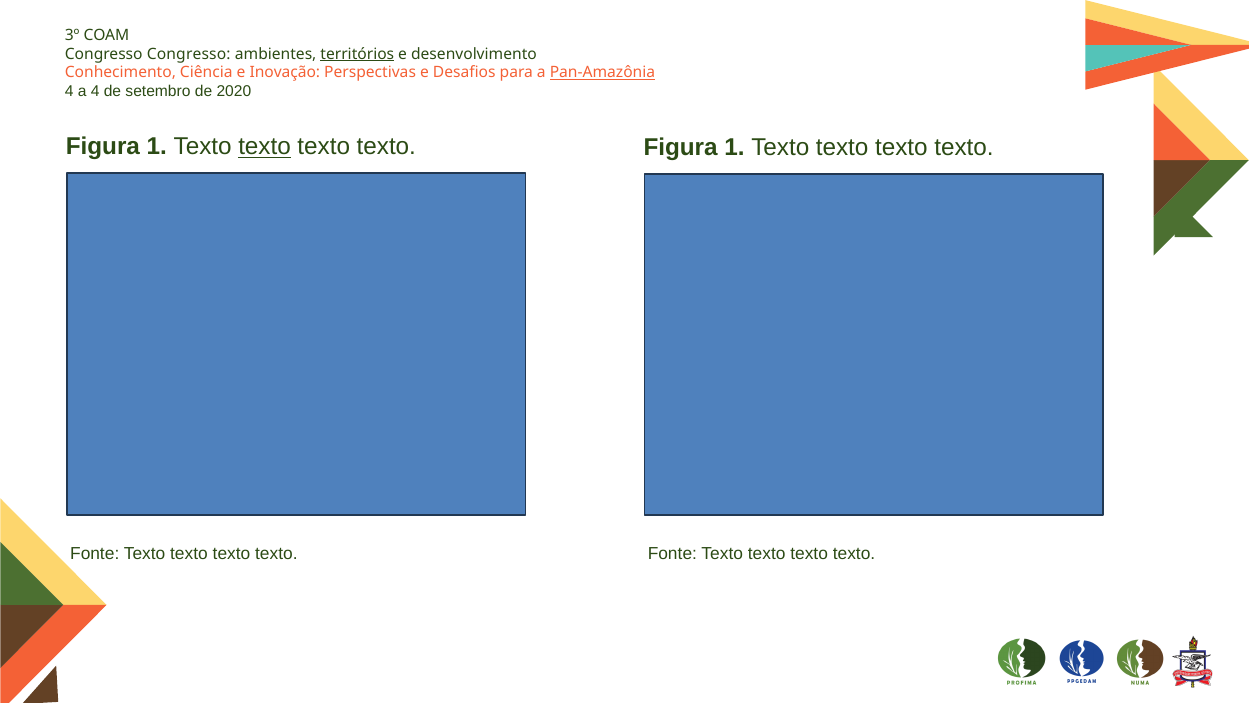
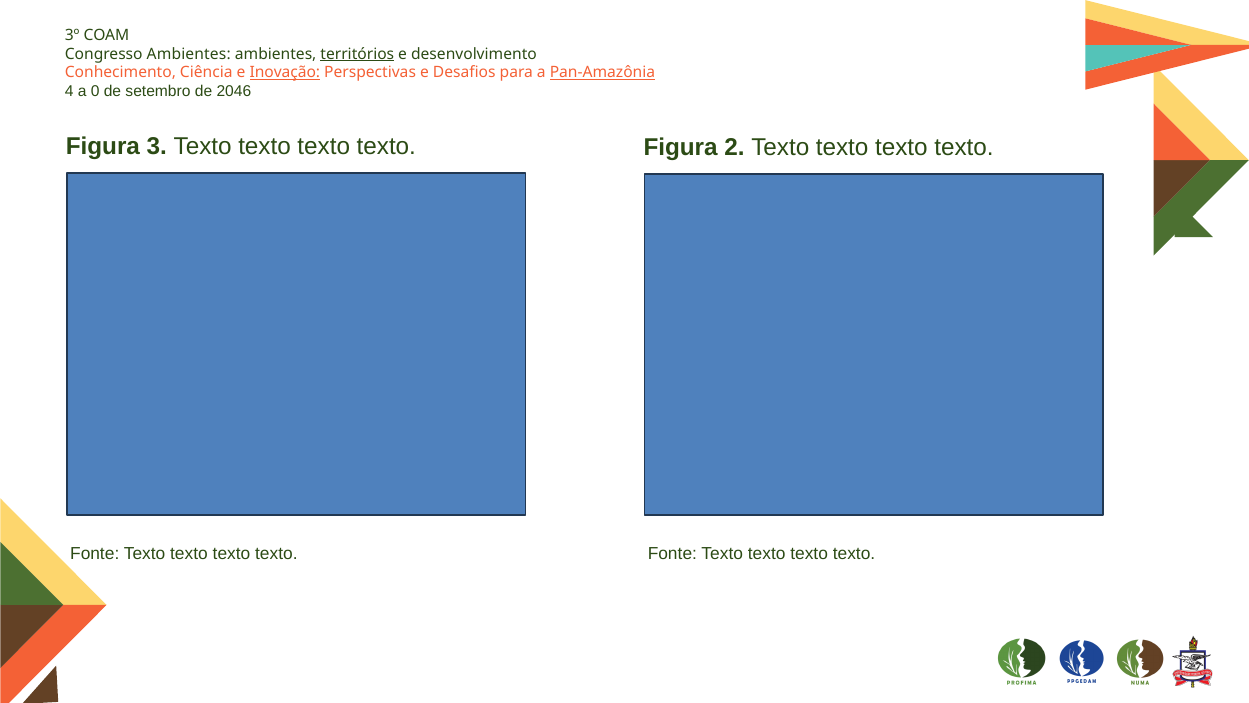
Congresso Congresso: Congresso -> Ambientes (189, 54)
Inovação underline: none -> present (285, 73)
a 4: 4 -> 0 (95, 91)
2020: 2020 -> 2046 (234, 91)
1: 1 -> 3 (157, 147)
texto underline: present -> none (265, 147)
1: 1 -> 2 (734, 147)
